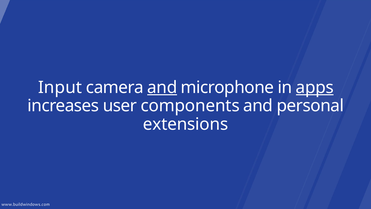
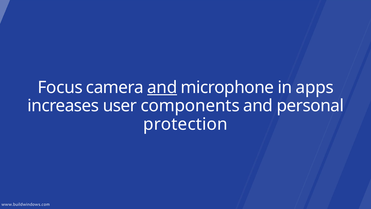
Input: Input -> Focus (60, 87)
apps underline: present -> none (315, 87)
extensions: extensions -> protection (185, 124)
